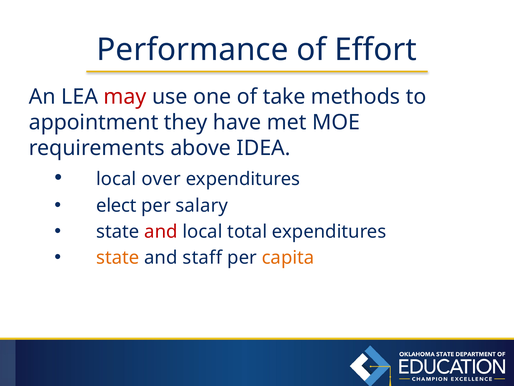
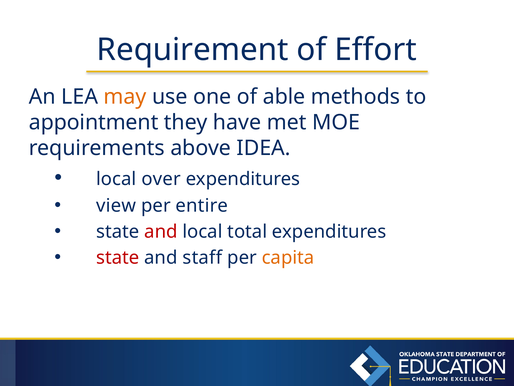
Performance: Performance -> Requirement (193, 50)
may colour: red -> orange (125, 97)
take: take -> able (284, 97)
elect: elect -> view (116, 205)
salary: salary -> entire (202, 205)
state colour: orange -> red (118, 257)
